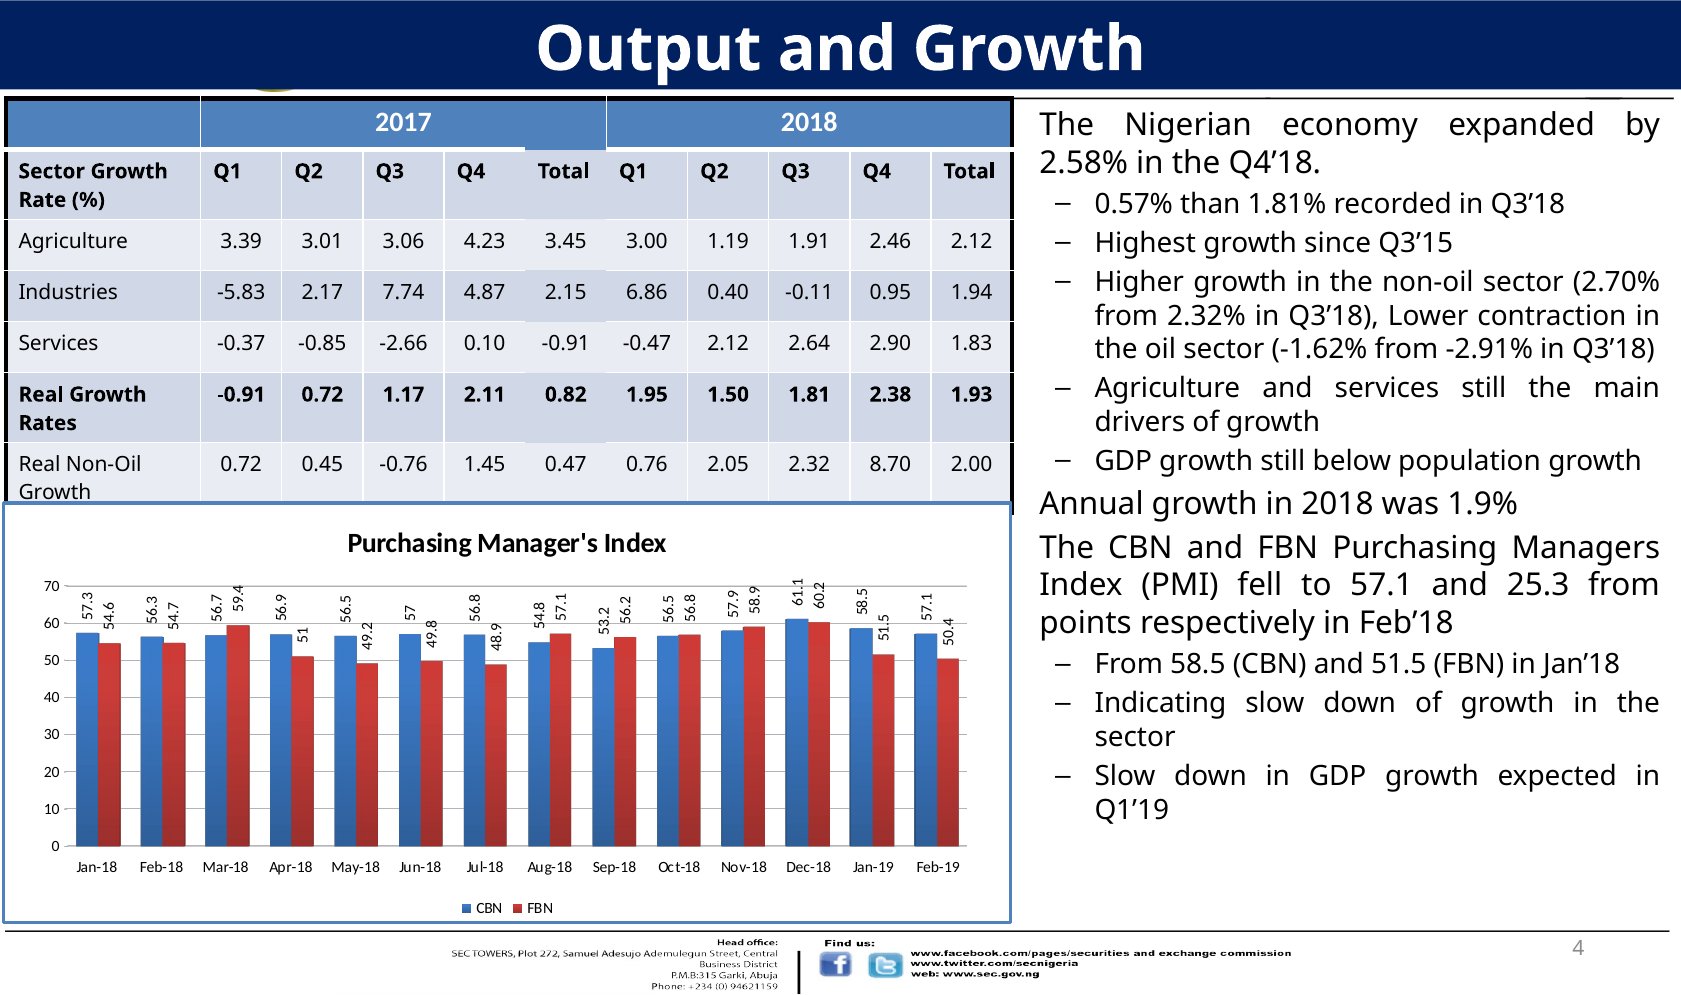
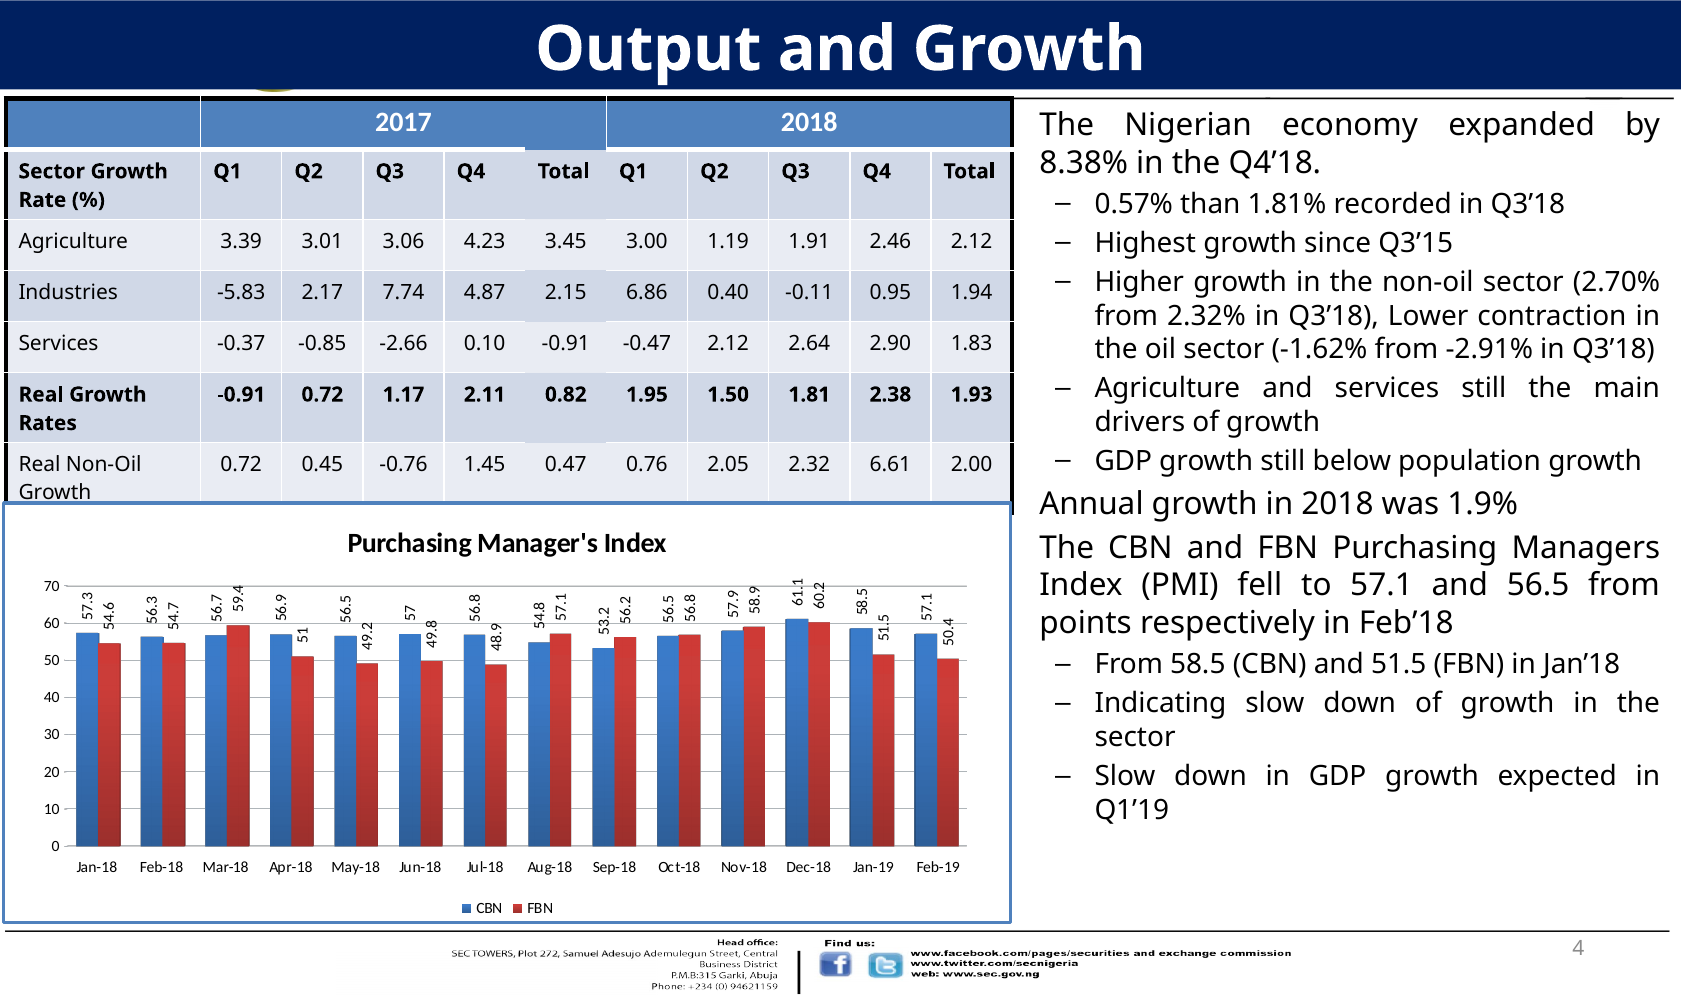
2.58%: 2.58% -> 8.38% (1084, 163)
8.70: 8.70 -> 6.61 (890, 465)
25.3: 25.3 -> 56.5 (1538, 586)
